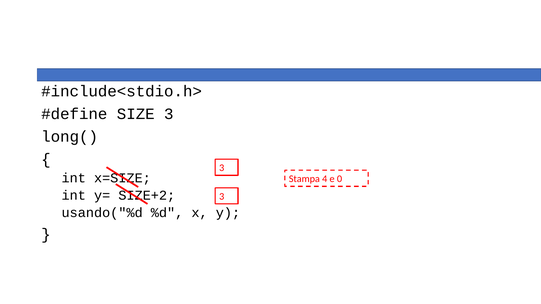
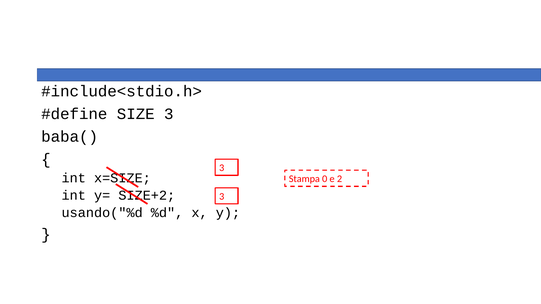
long(: long( -> baba( (70, 137)
4: 4 -> 0 (325, 179)
0: 0 -> 2 (339, 179)
